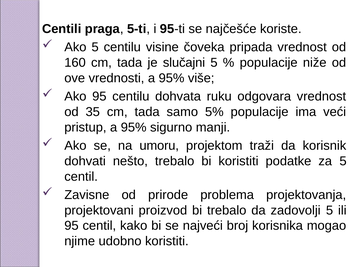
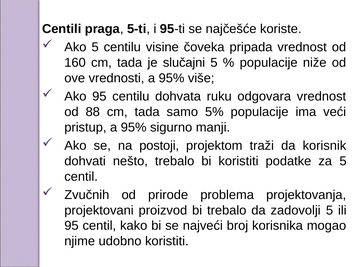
35: 35 -> 88 (93, 112)
umoru: umoru -> postoji (159, 146)
Zavisne: Zavisne -> Zvučnih (87, 195)
